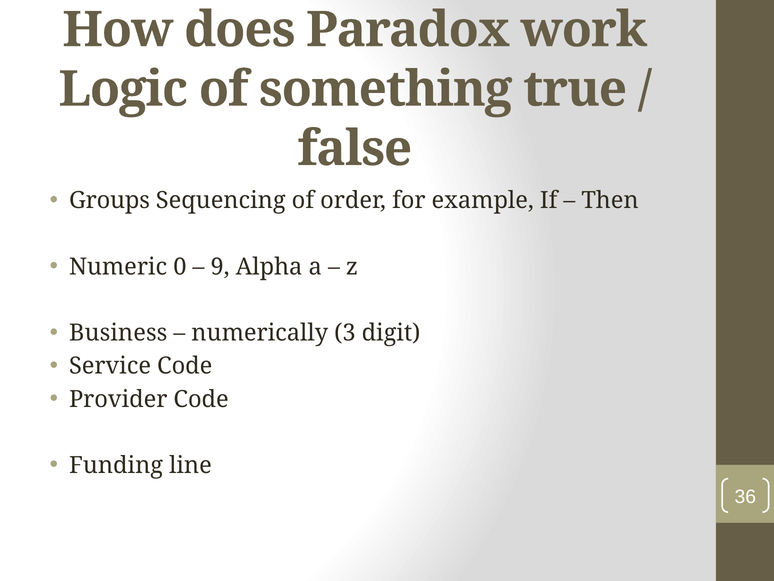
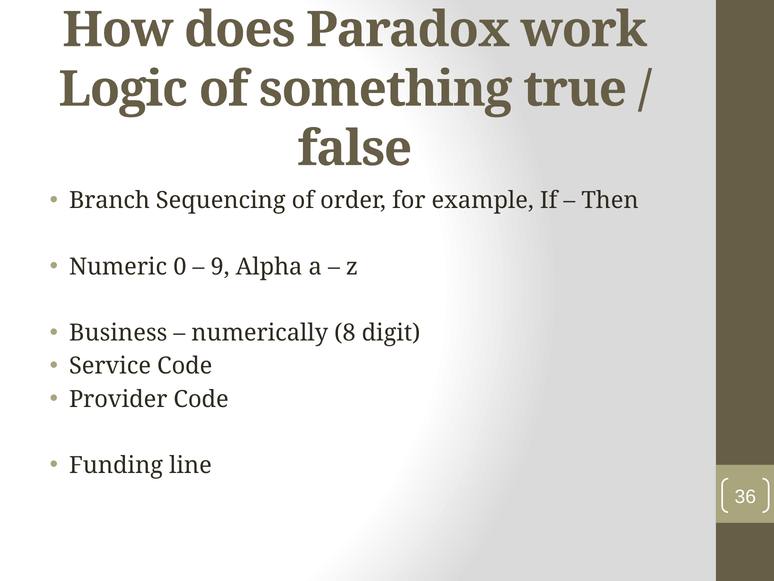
Groups: Groups -> Branch (109, 200)
3: 3 -> 8 (345, 333)
